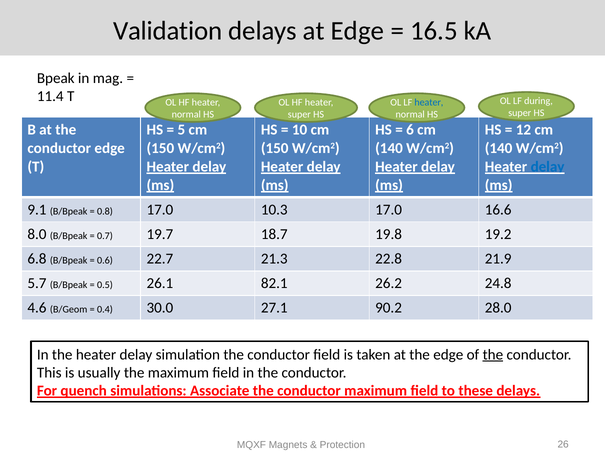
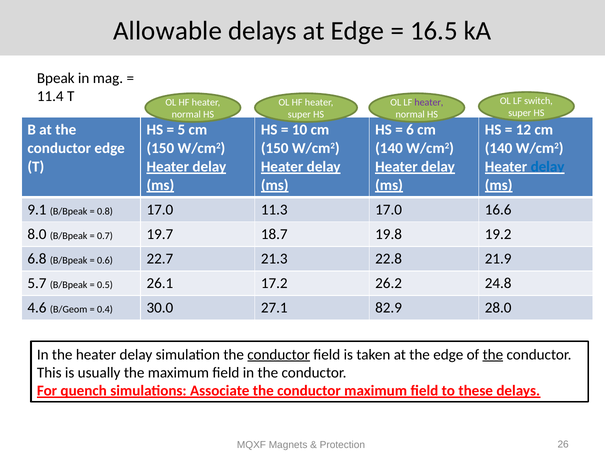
Validation: Validation -> Allowable (168, 31)
during: during -> switch (538, 101)
heater colour: blue -> purple (429, 102)
10.3: 10.3 -> 11.3 (274, 210)
82.1: 82.1 -> 17.2 (274, 283)
90.2: 90.2 -> 82.9 (389, 308)
conductor underline: none -> present (279, 354)
